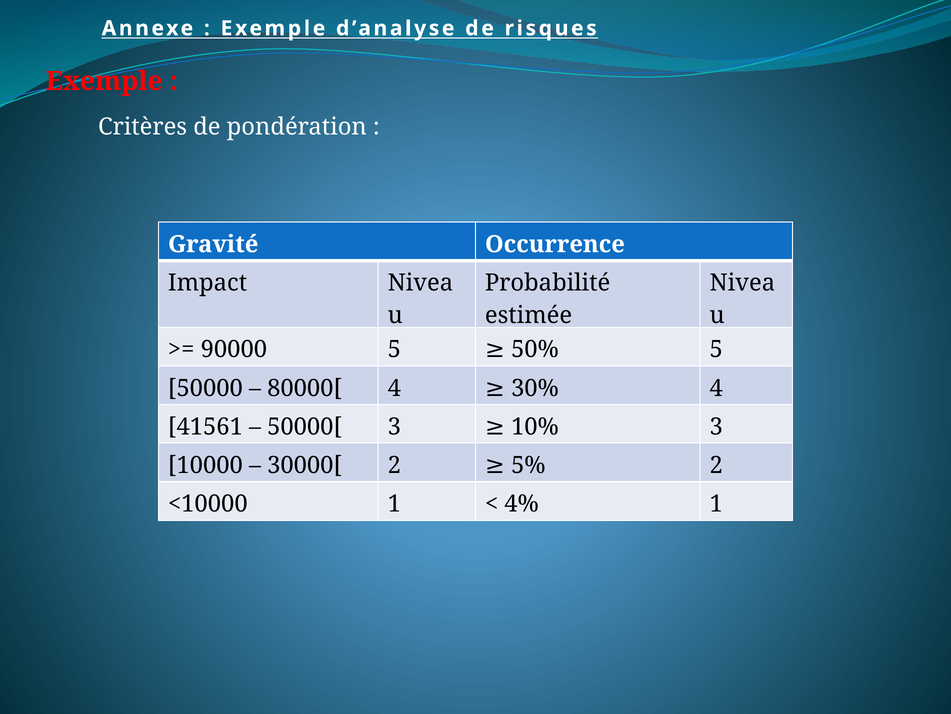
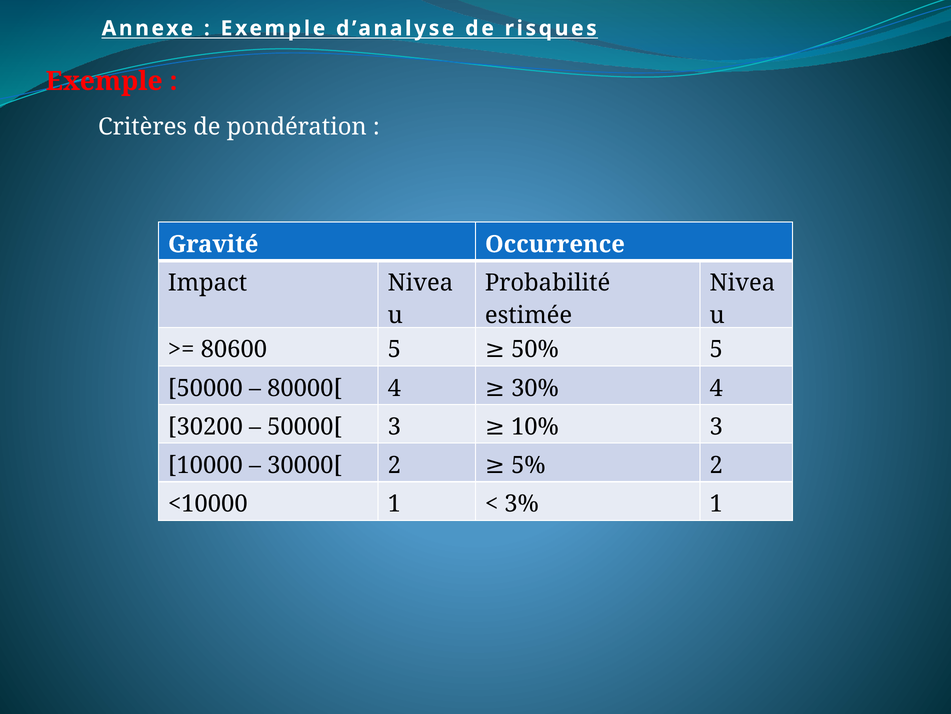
90000: 90000 -> 80600 (234, 349)
41561: 41561 -> 30200 (205, 426)
4%: 4% -> 3% (522, 504)
